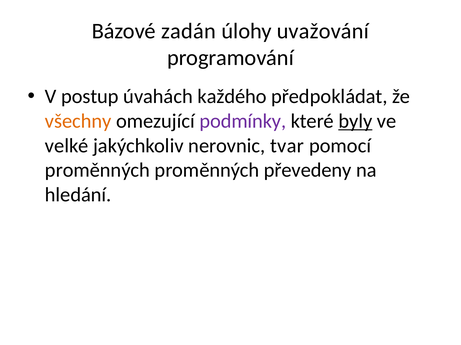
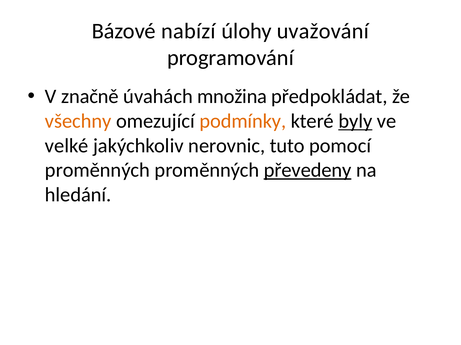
zadán: zadán -> nabízí (188, 31)
postup: postup -> značně (90, 97)
každého: každého -> množina (232, 97)
podmínky colour: purple -> orange (243, 121)
tvar: tvar -> tuto (287, 146)
převedeny underline: none -> present (308, 171)
